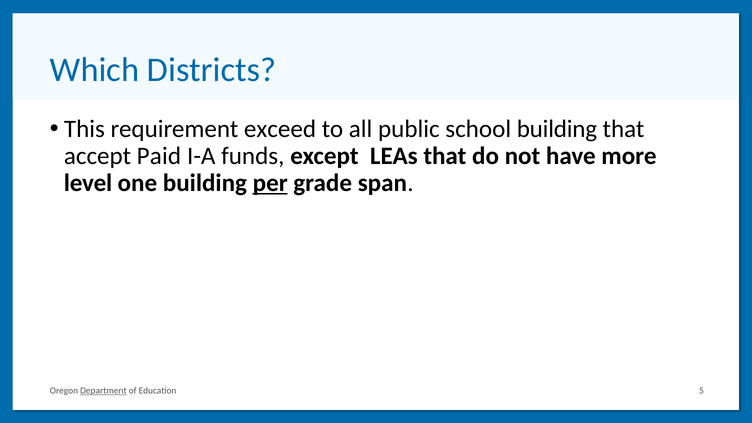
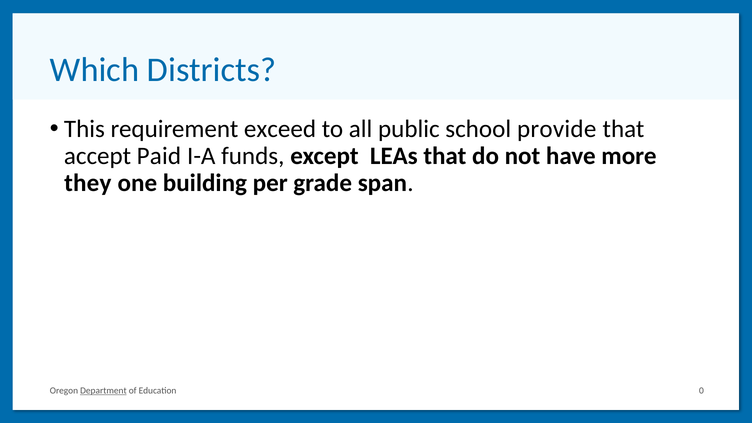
school building: building -> provide (557, 129)
level: level -> they (88, 183)
per underline: present -> none (270, 183)
5: 5 -> 0 (701, 390)
